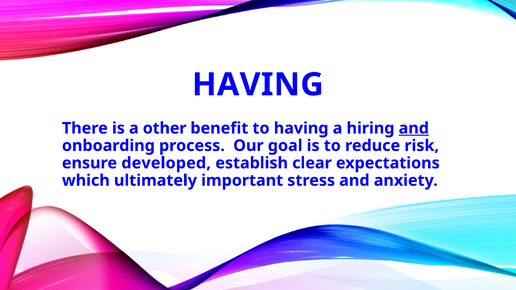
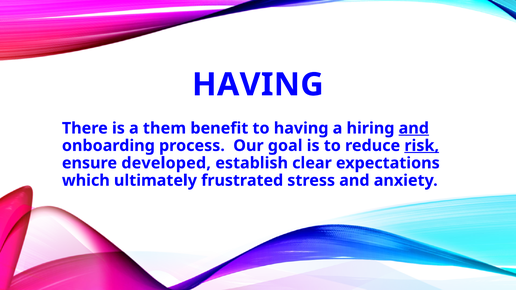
other: other -> them (164, 128)
risk underline: none -> present (422, 146)
important: important -> frustrated (242, 181)
